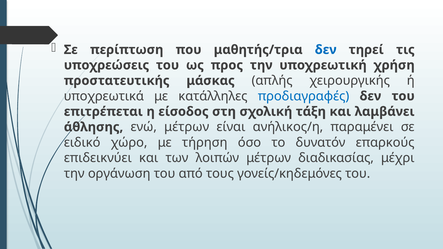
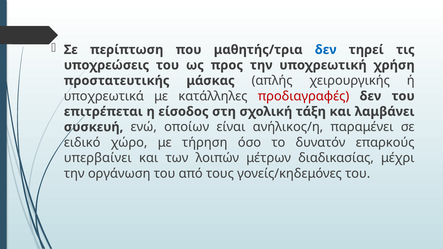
προδιαγραφές colour: blue -> red (304, 96)
άθλησης: άθλησης -> συσκευή (94, 127)
ενώ μέτρων: μέτρων -> οποίων (187, 127)
επιδεικνύει: επιδεικνύει -> υπερβαίνει (98, 158)
